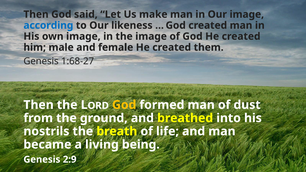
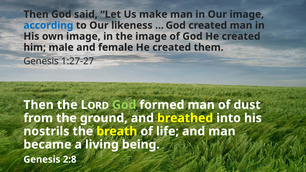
1:68-27: 1:68-27 -> 1:27-27 (78, 61)
God colour: yellow -> light green (124, 105)
2:9: 2:9 -> 2:8 (70, 160)
